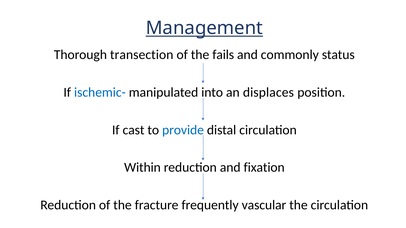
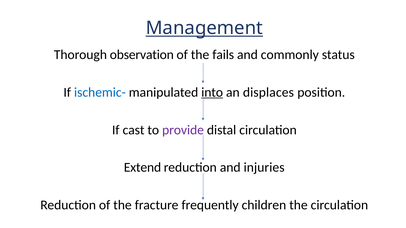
transection: transection -> observation (142, 55)
into underline: none -> present (212, 92)
provide colour: blue -> purple (183, 130)
Within: Within -> Extend (142, 168)
fixation: fixation -> injuries (264, 168)
vascular: vascular -> children (264, 206)
